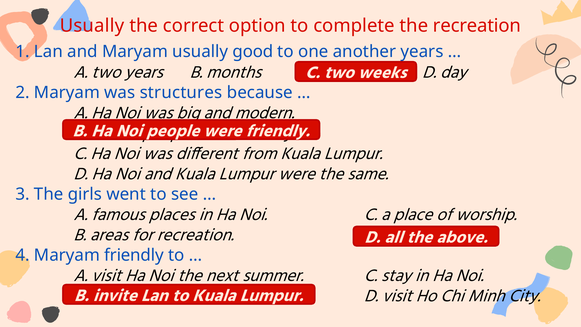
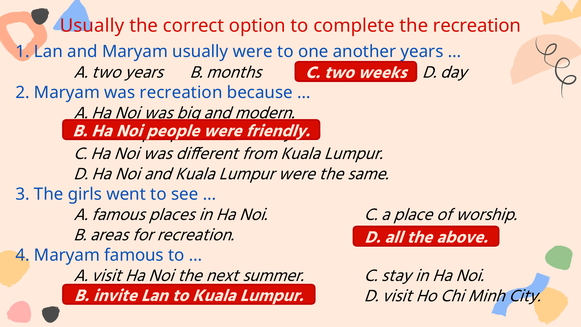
usually good: good -> were (253, 52)
was structures: structures -> recreation (181, 92)
Maryam friendly: friendly -> famous (134, 255)
